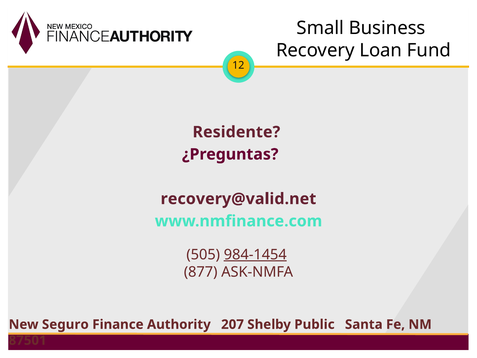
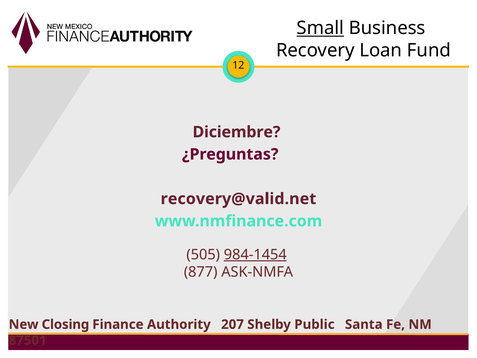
Small underline: none -> present (320, 28)
Residente: Residente -> Diciembre (236, 132)
Seguro: Seguro -> Closing (65, 324)
